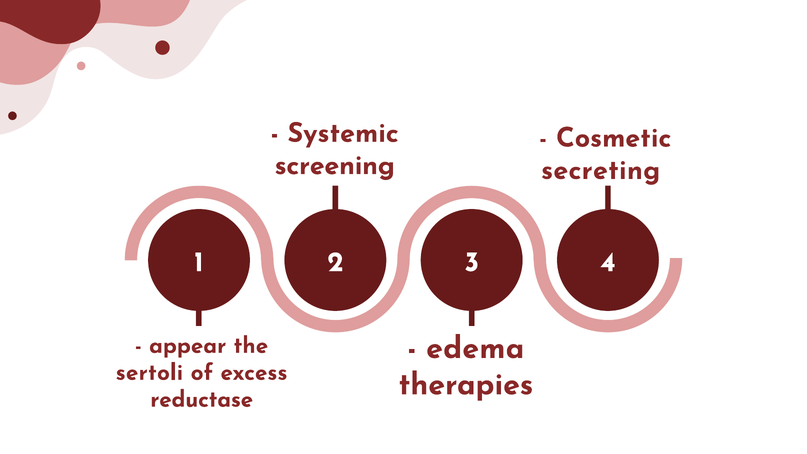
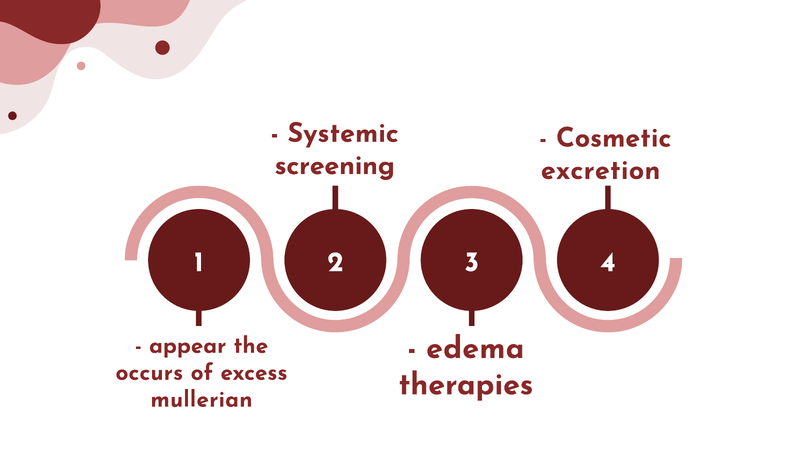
secreting: secreting -> excretion (601, 170)
sertoli: sertoli -> occurs (149, 372)
reductase: reductase -> mullerian (201, 399)
